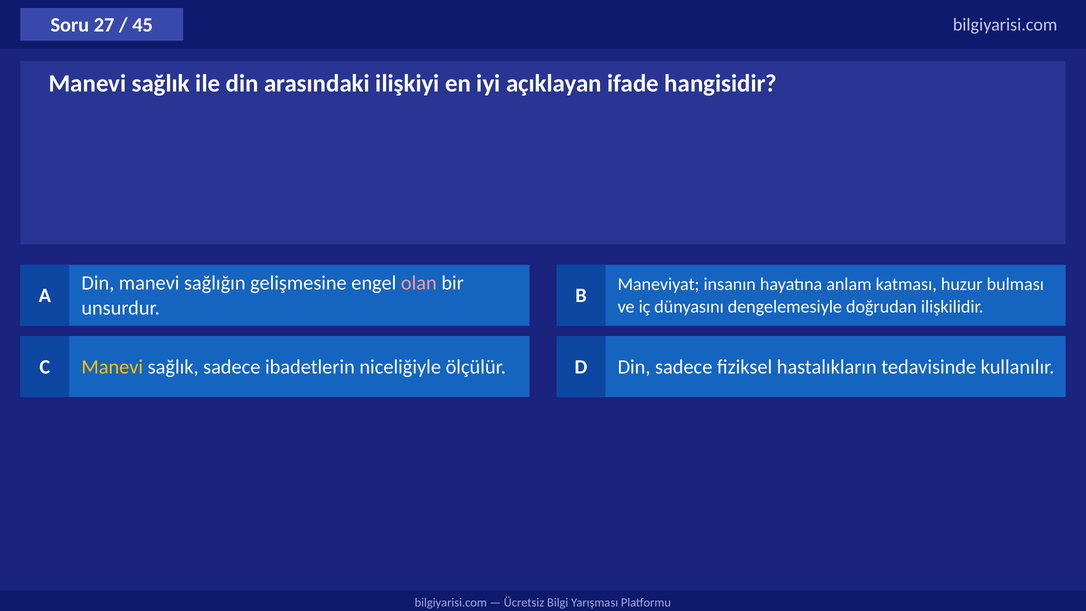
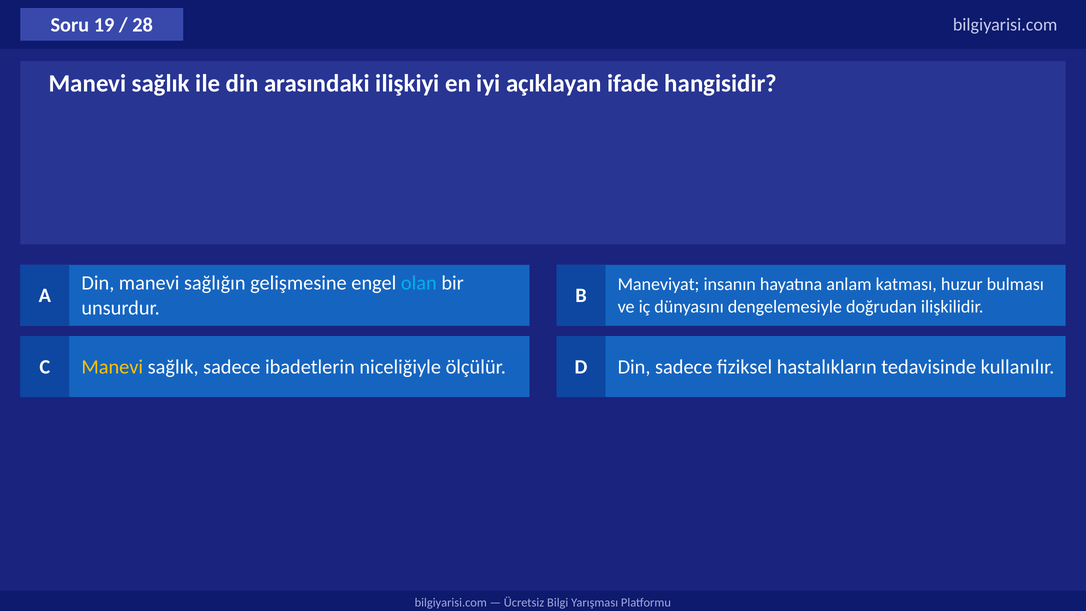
27: 27 -> 19 (104, 25)
45: 45 -> 28 (143, 25)
olan colour: pink -> light blue (419, 283)
